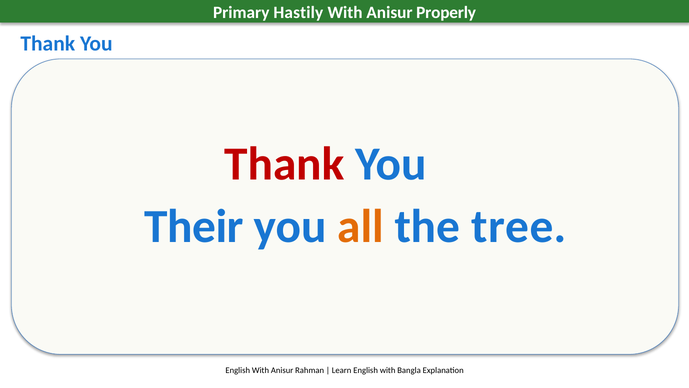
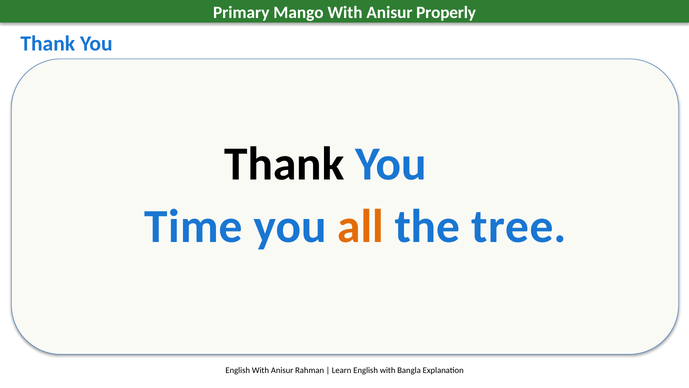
Hastily: Hastily -> Mango (298, 13)
Thank colour: red -> black (284, 164)
Their: Their -> Time (194, 226)
